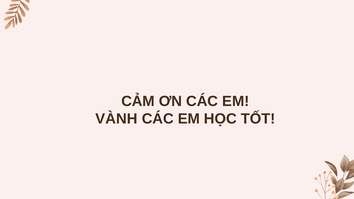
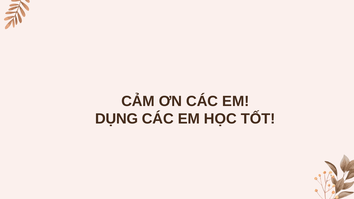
VÀNH: VÀNH -> DỤNG (117, 119)
